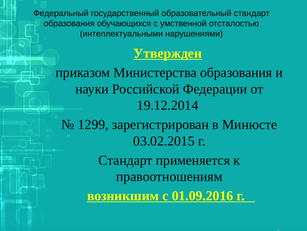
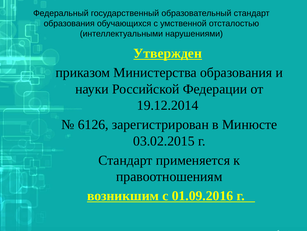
1299: 1299 -> 6126 (93, 124)
